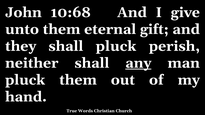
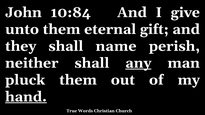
10:68: 10:68 -> 10:84 (71, 12)
shall pluck: pluck -> name (116, 46)
hand underline: none -> present (26, 97)
